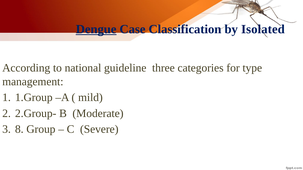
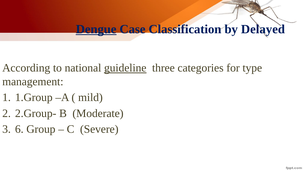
Isolated: Isolated -> Delayed (263, 29)
guideline underline: none -> present (125, 68)
8: 8 -> 6 (19, 129)
